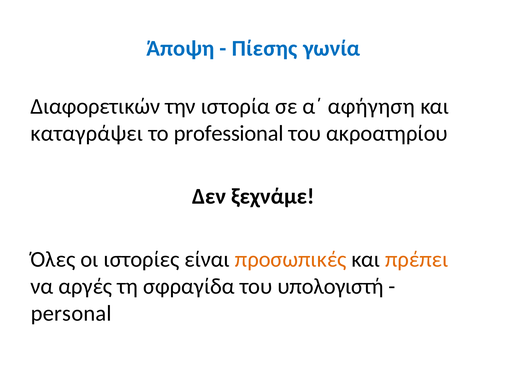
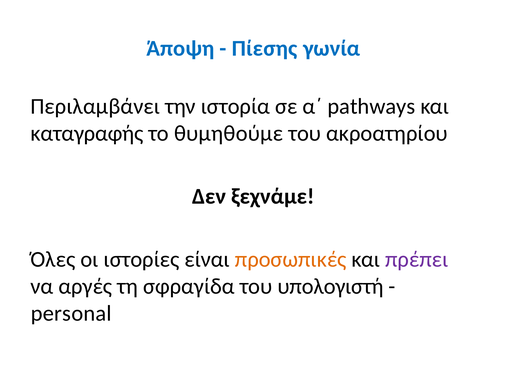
Διαφορετικών: Διαφορετικών -> Περιλαμβάνει (95, 106)
αφήγηση: αφήγηση -> pathways (371, 106)
καταγράψει: καταγράψει -> καταγραφής (87, 133)
professional: professional -> θυμηθούμε (229, 133)
πρέπει colour: orange -> purple (417, 260)
